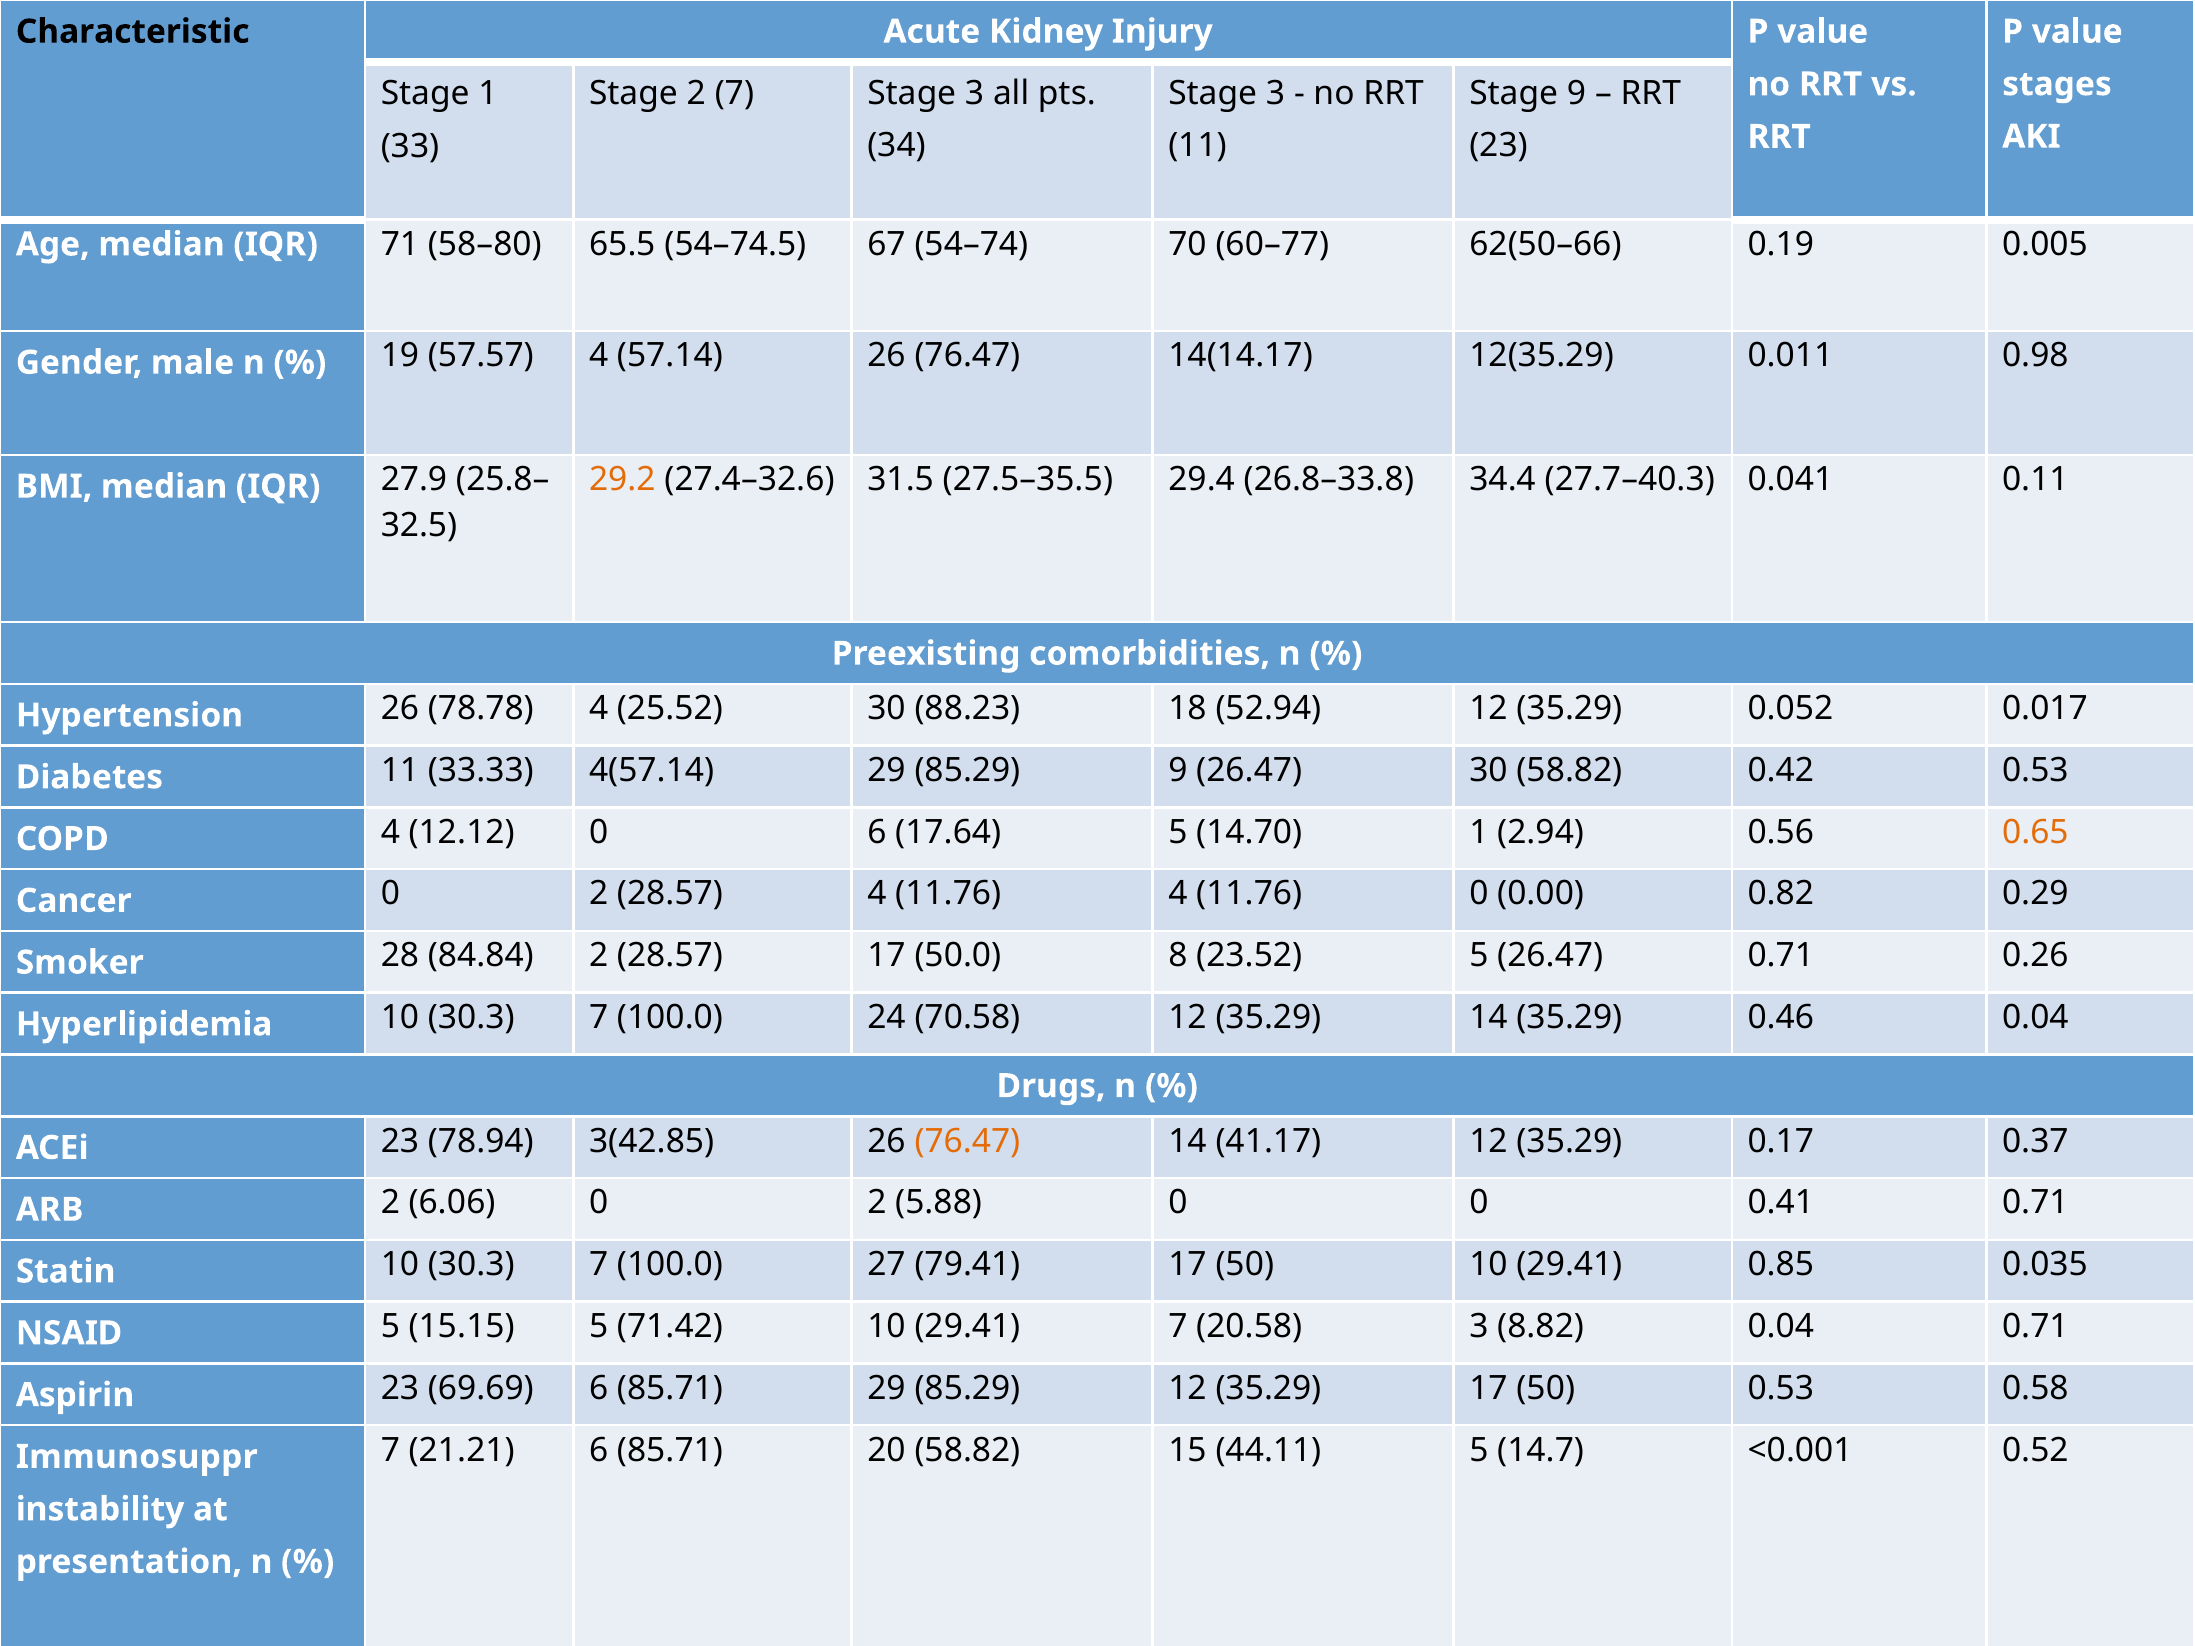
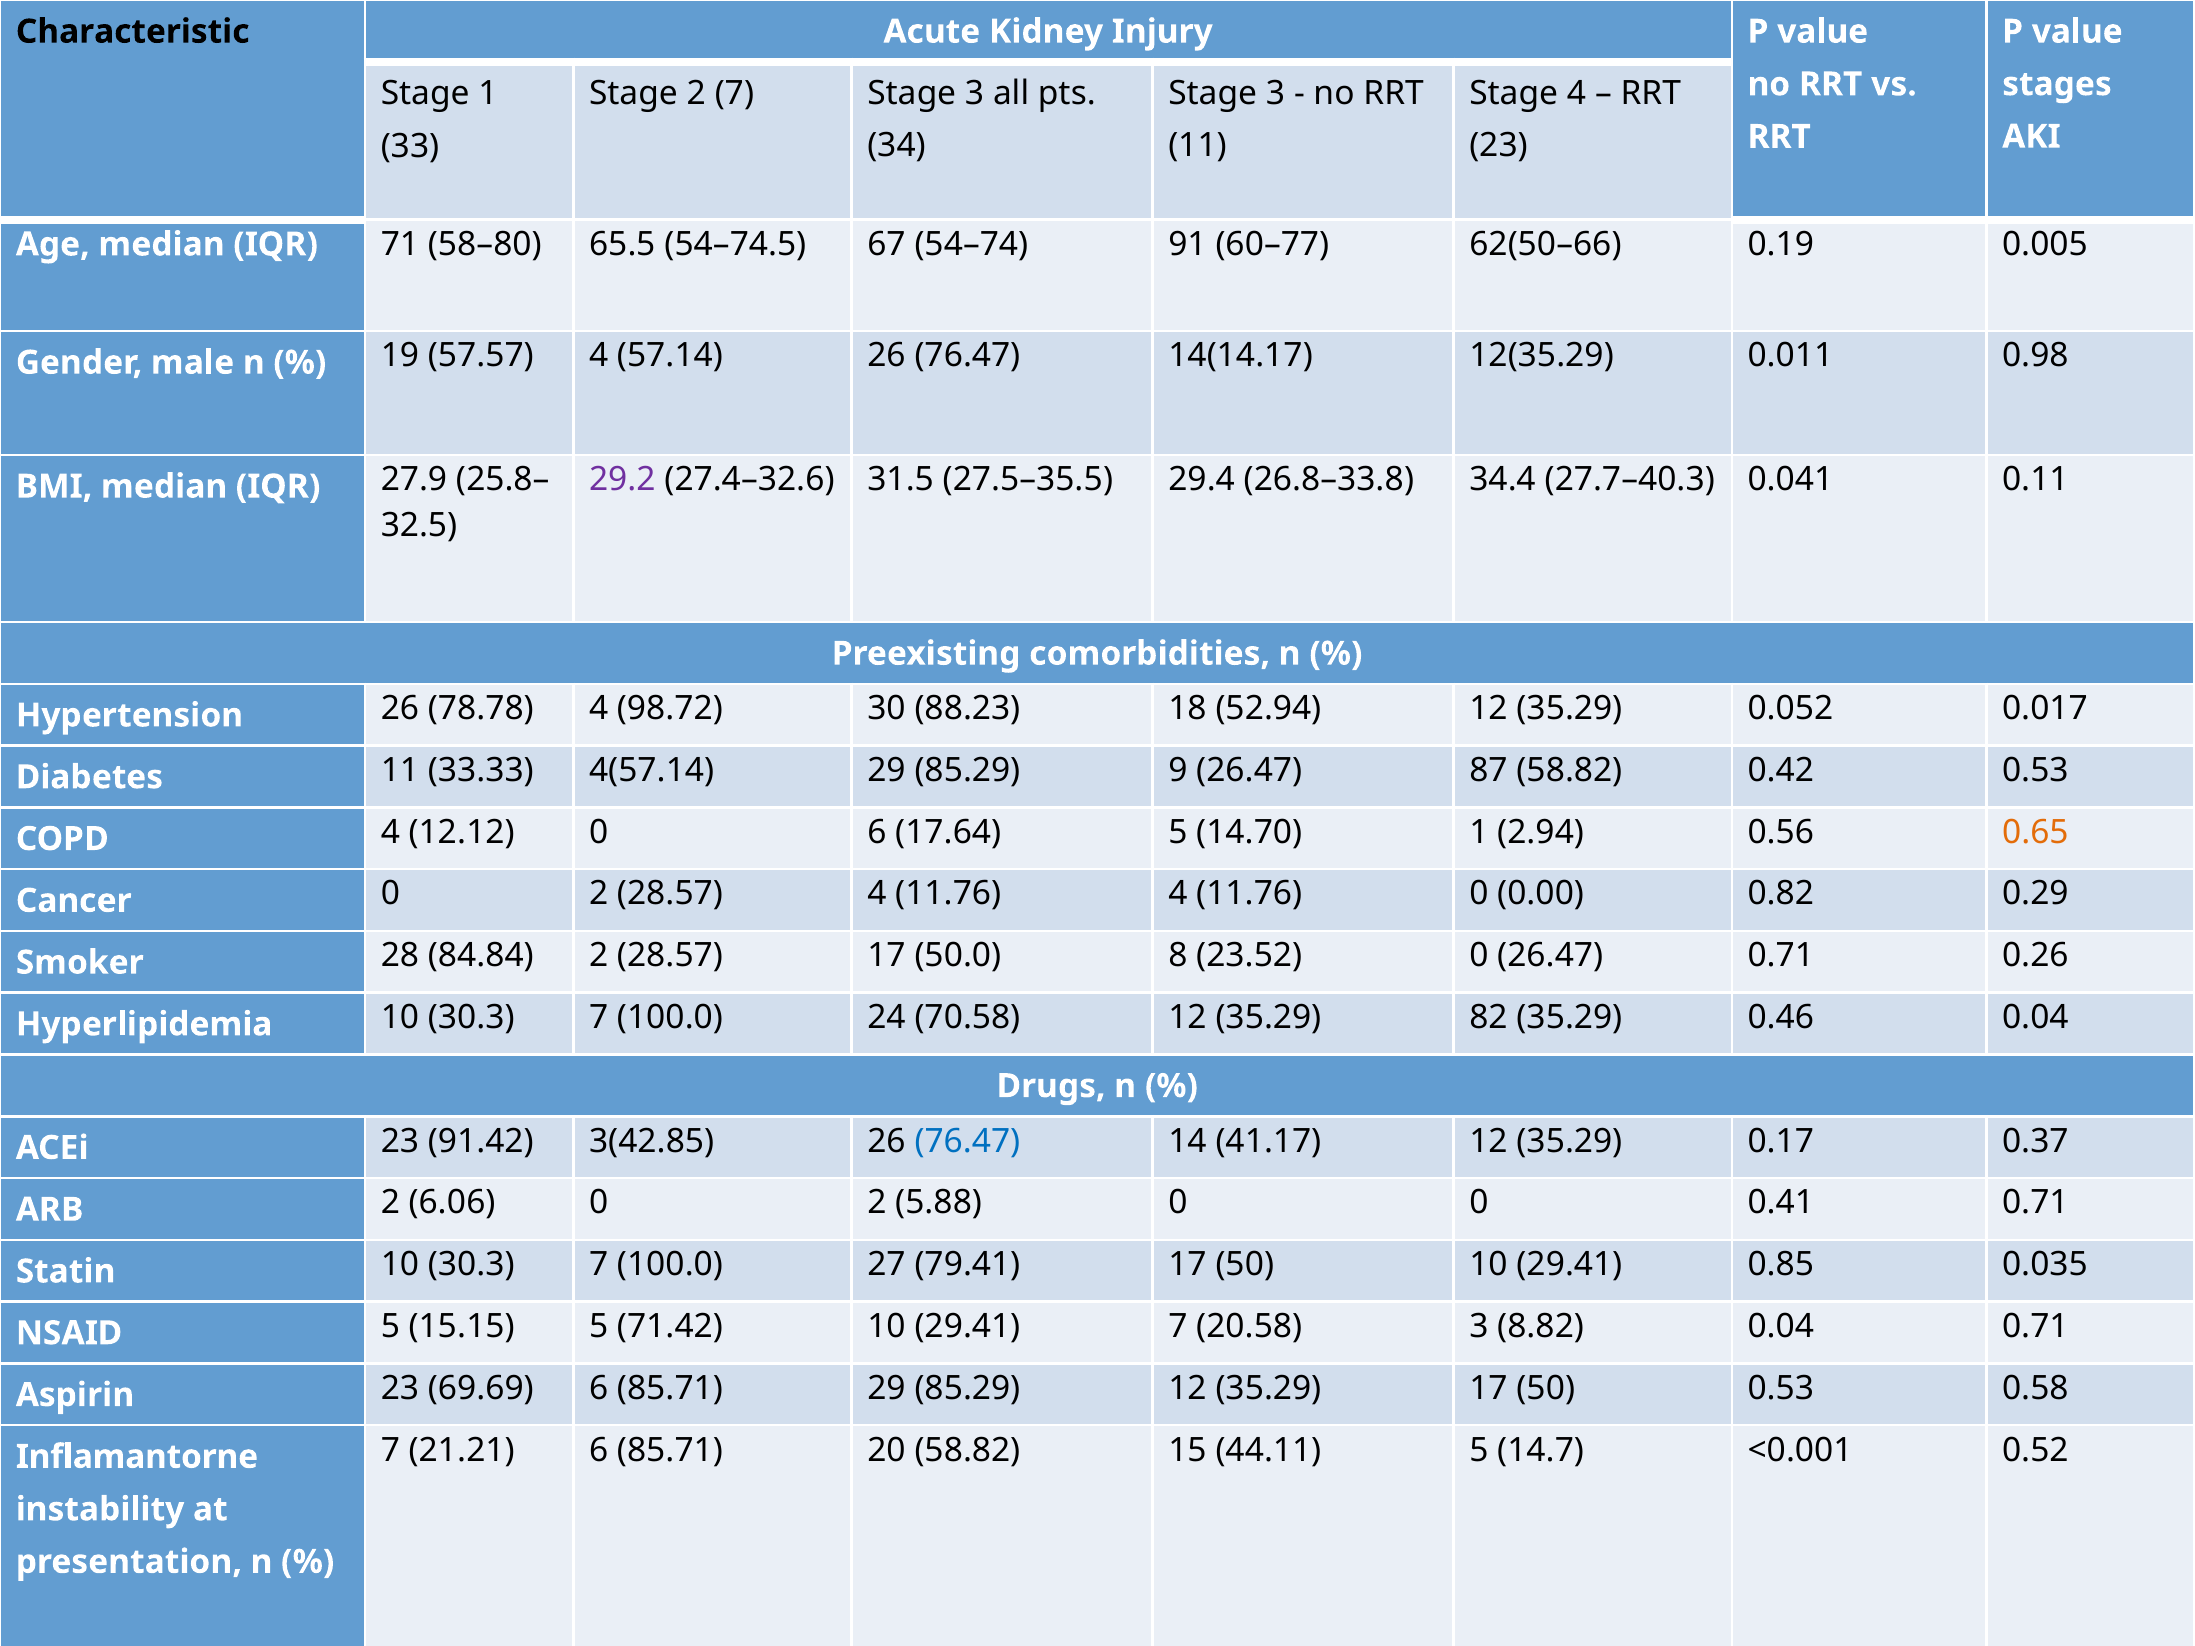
Stage 9: 9 -> 4 (1577, 93)
70: 70 -> 91 (1187, 244)
29.2 colour: orange -> purple (622, 480)
25.52: 25.52 -> 98.72 (670, 709)
26.47 30: 30 -> 87 (1488, 770)
23.52 5: 5 -> 0 (1479, 956)
35.29 14: 14 -> 82 (1488, 1018)
78.94: 78.94 -> 91.42 (481, 1141)
76.47 colour: orange -> blue (967, 1141)
Immunosuppr: Immunosuppr -> Inflamantorne (137, 1457)
